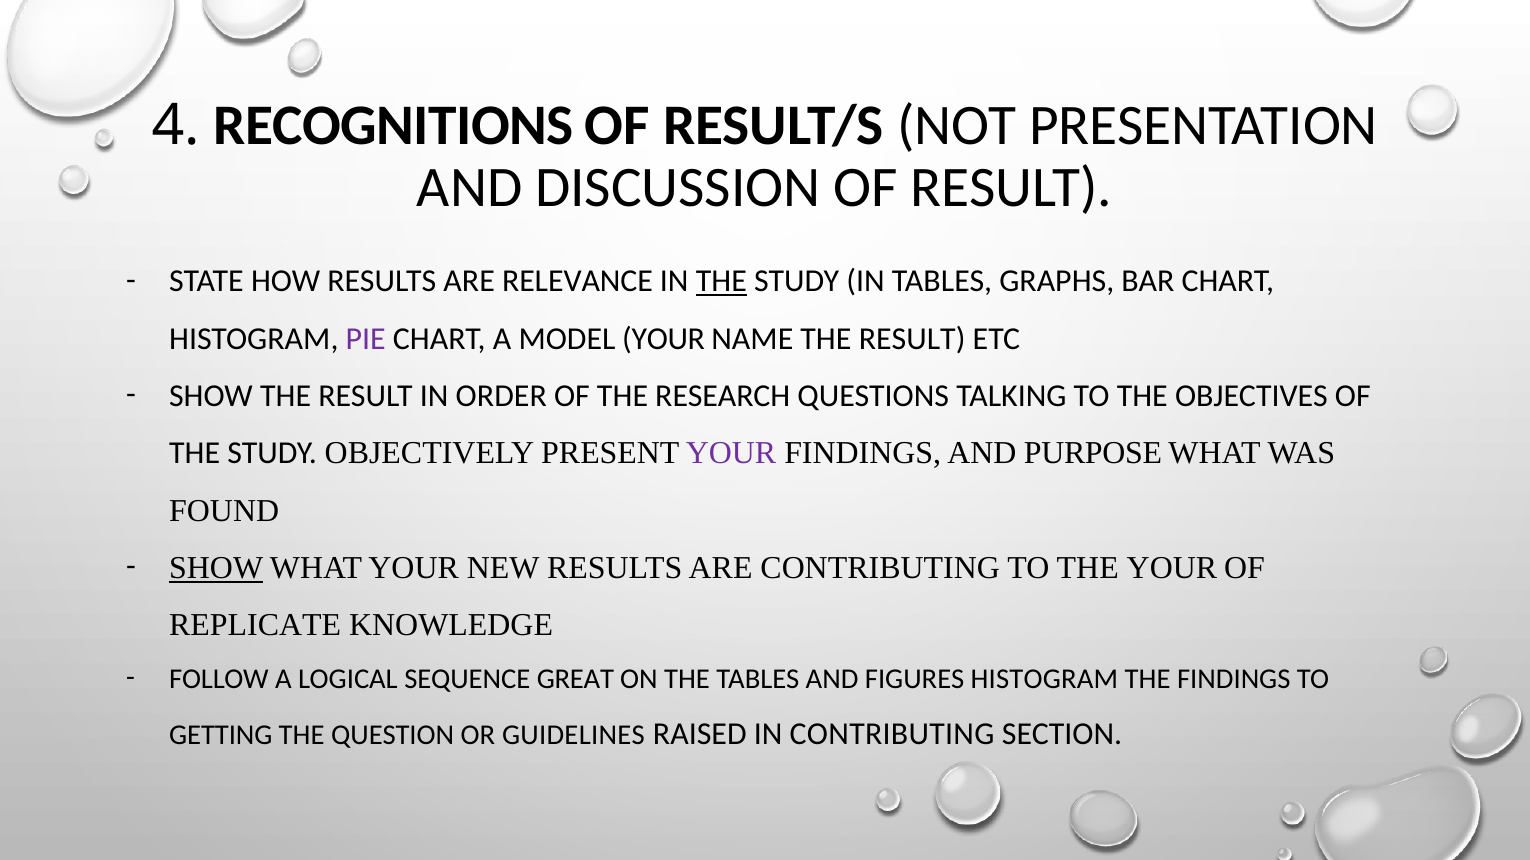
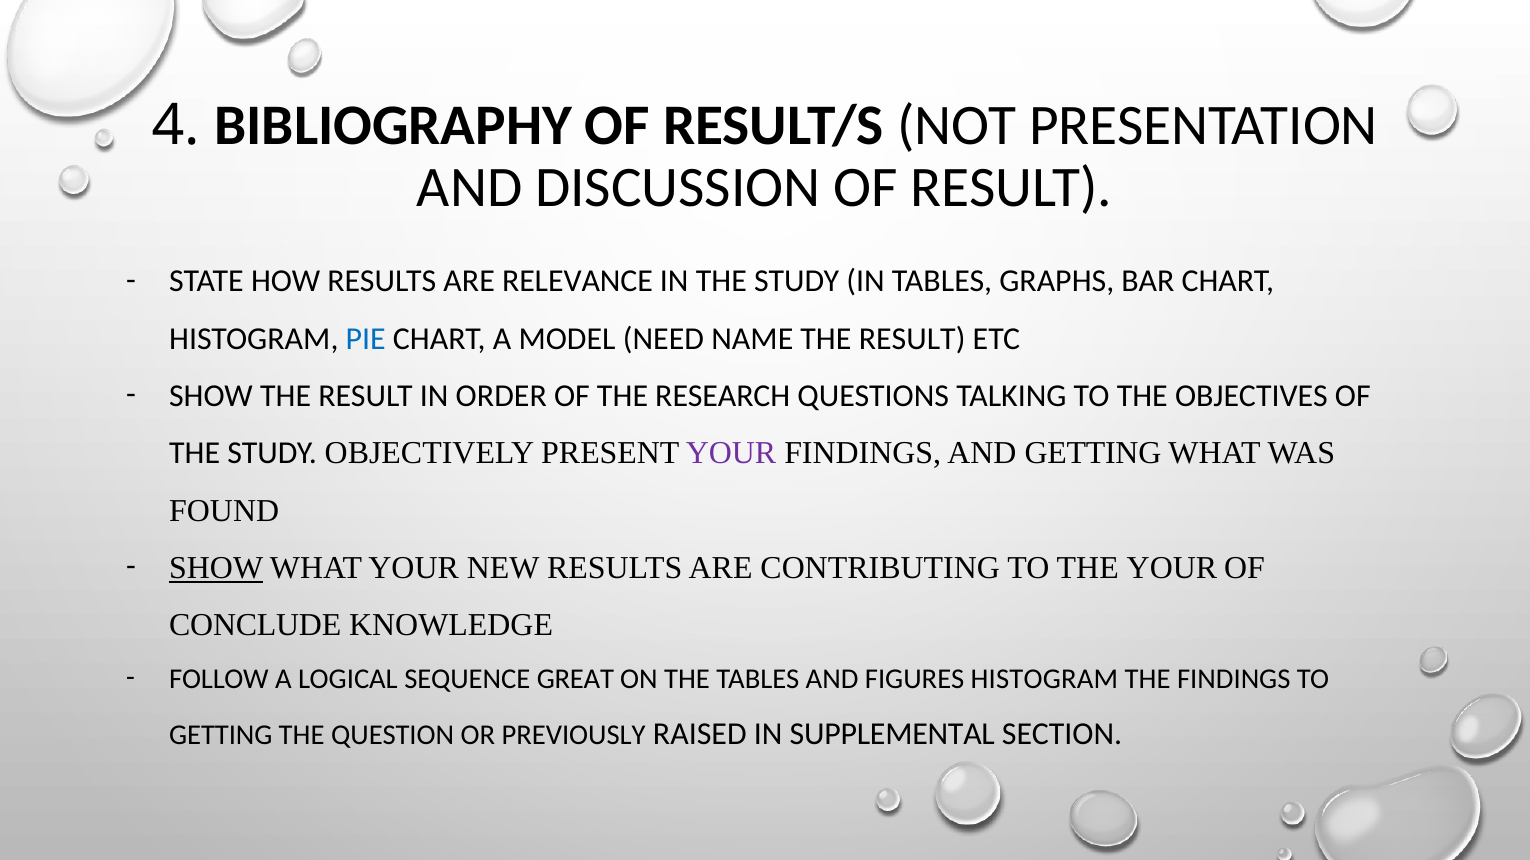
RECOGNITIONS: RECOGNITIONS -> BIBLIOGRAPHY (393, 125)
THE underline: present -> none (721, 282)
PIE colour: purple -> blue (366, 339)
MODEL YOUR: YOUR -> NEED (663, 339)
AND PURPOSE: PURPOSE -> GETTING (1093, 454)
REPLICATE: REPLICATE -> CONCLUDE (255, 626)
GUIDELINES: GUIDELINES -> PREVIOUSLY (574, 736)
IN CONTRIBUTING: CONTRIBUTING -> SUPPLEMENTAL (892, 735)
